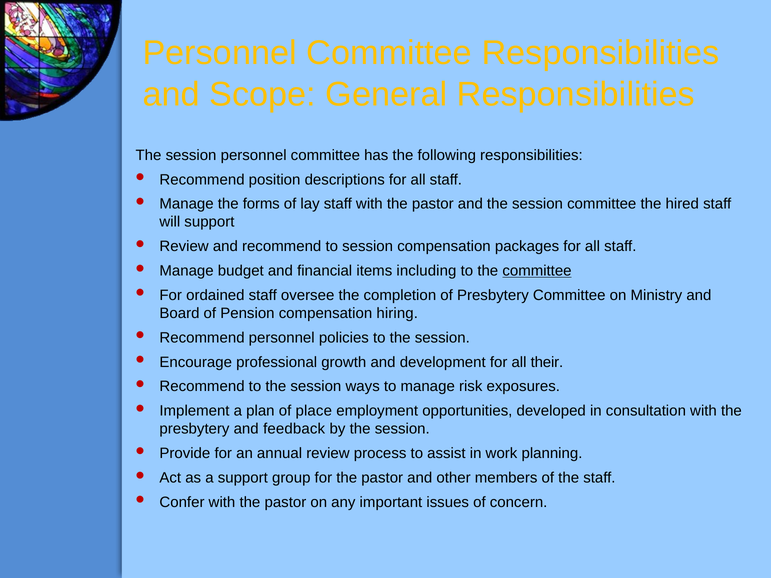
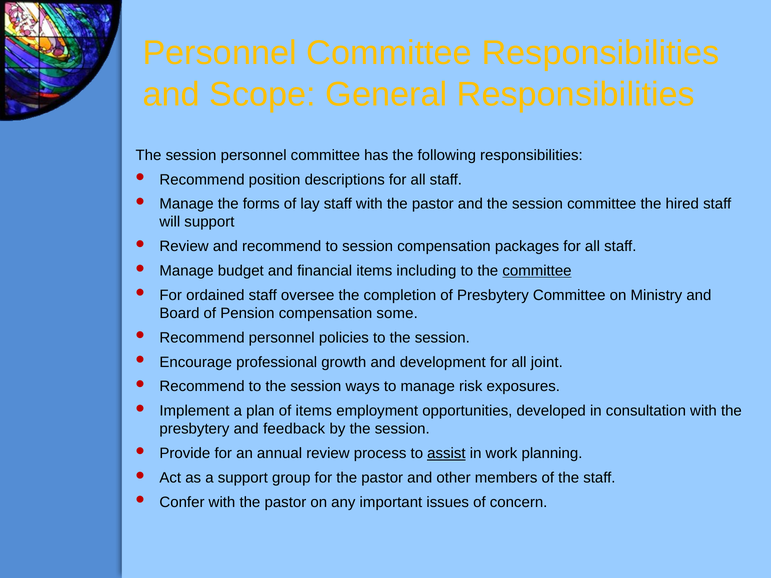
hiring: hiring -> some (397, 313)
their: their -> joint (547, 362)
of place: place -> items (314, 411)
assist underline: none -> present (446, 454)
